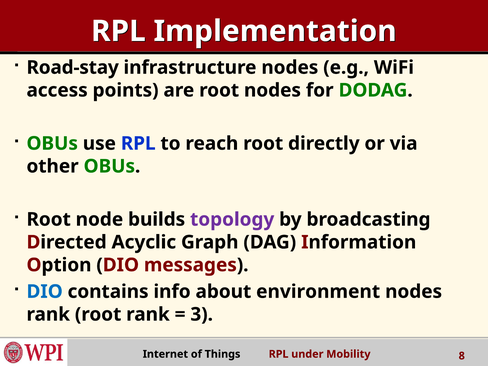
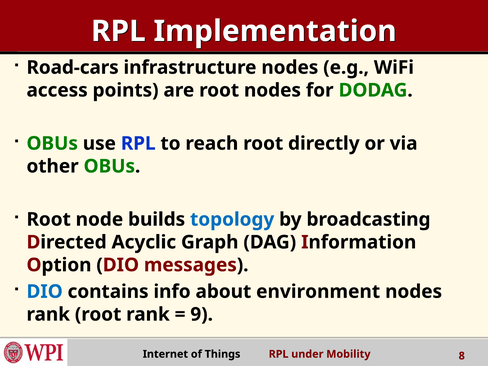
Road-stay: Road-stay -> Road-cars (73, 67)
topology colour: purple -> blue (232, 219)
3: 3 -> 9 (202, 314)
